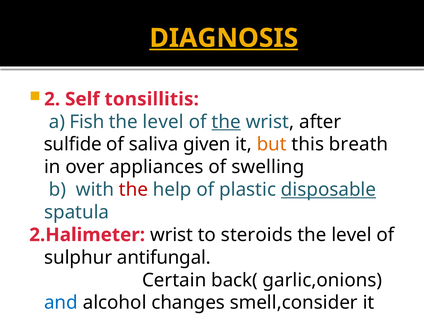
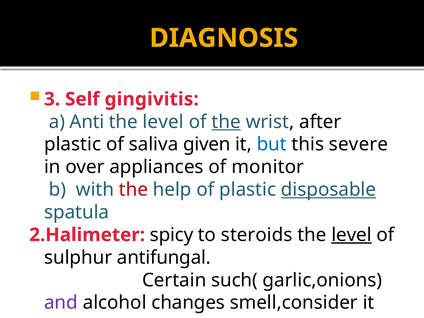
DIAGNOSIS underline: present -> none (224, 38)
2: 2 -> 3 (52, 99)
tonsillitis: tonsillitis -> gingivitis (152, 99)
Fish: Fish -> Anti (87, 122)
sulfide: sulfide -> plastic (73, 144)
but colour: orange -> blue (272, 144)
breath: breath -> severe (359, 144)
swelling: swelling -> monitor (268, 167)
2.Halimeter wrist: wrist -> spicy (172, 235)
level underline: none -> present (352, 235)
back(: back( -> such( (235, 280)
and colour: blue -> purple (61, 303)
